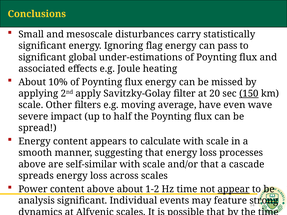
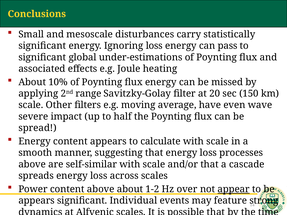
Ignoring flag: flag -> loss (154, 46)
2nd apply: apply -> range (88, 94)
150 underline: present -> none (249, 94)
Hz time: time -> over (187, 189)
analysis: analysis -> appears (37, 201)
